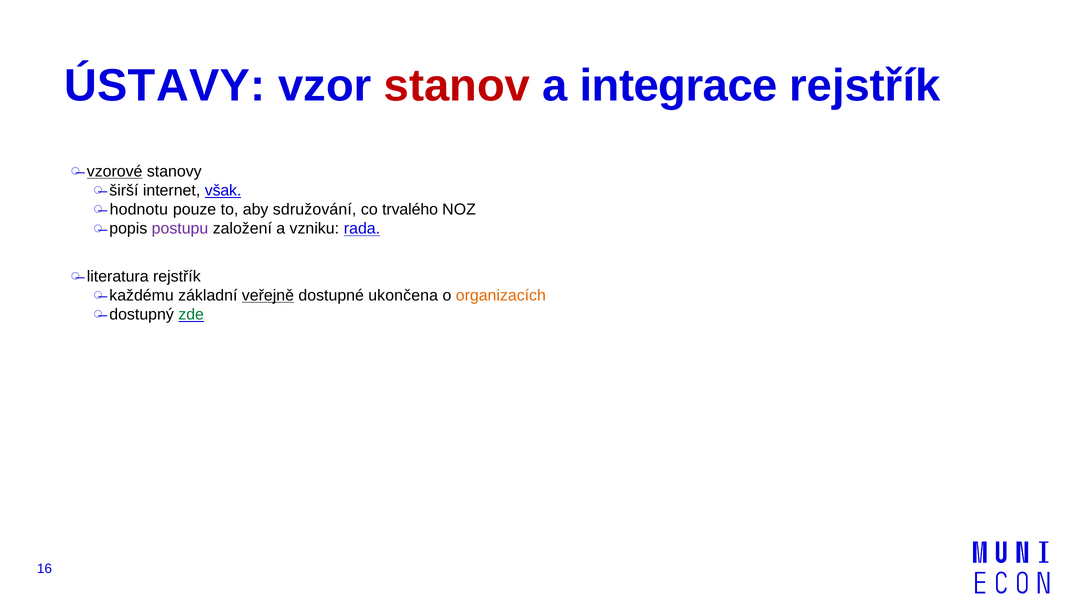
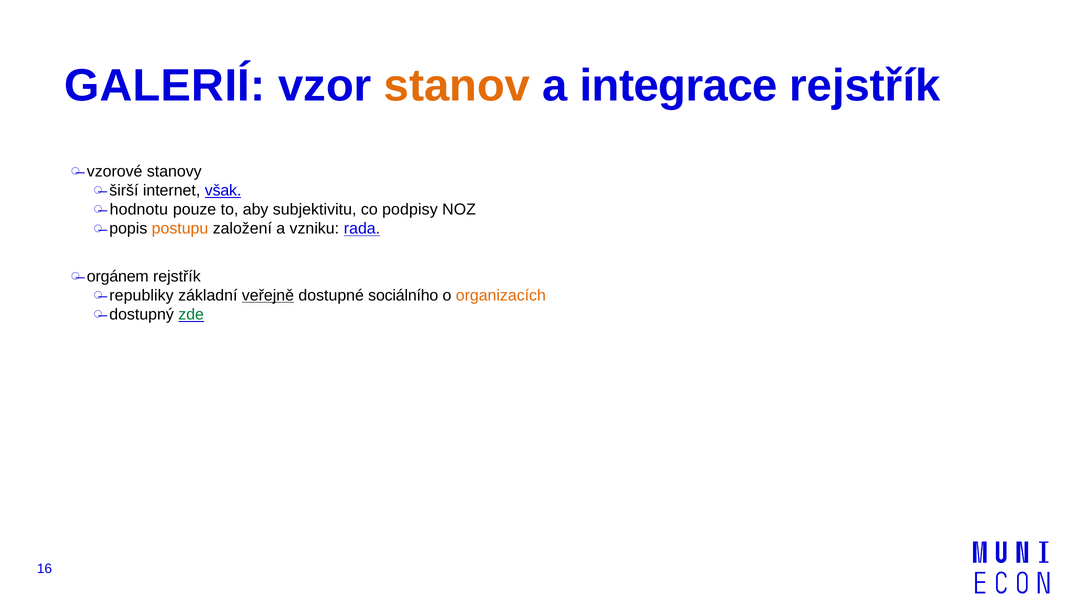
ÚSTAVY: ÚSTAVY -> GALERIÍ (165, 86)
stanov colour: red -> orange (457, 86)
vzorové underline: present -> none (115, 171)
sdružování: sdružování -> subjektivitu (315, 209)
trvalého: trvalého -> podpisy (410, 209)
postupu colour: purple -> orange (180, 228)
literatura: literatura -> orgánem (118, 276)
každému: každému -> republiky (141, 295)
ukončena: ukončena -> sociálního (403, 295)
